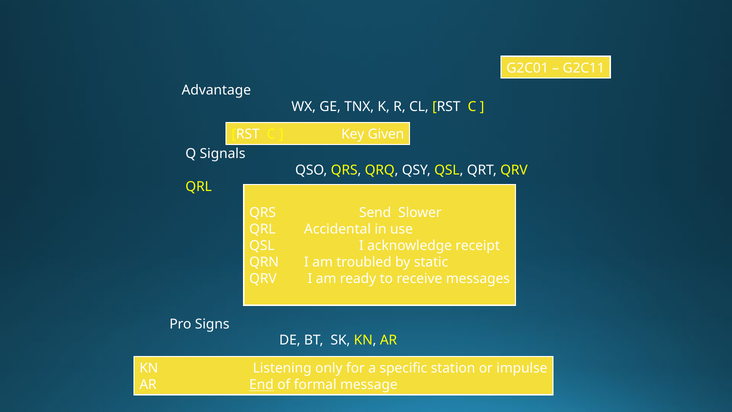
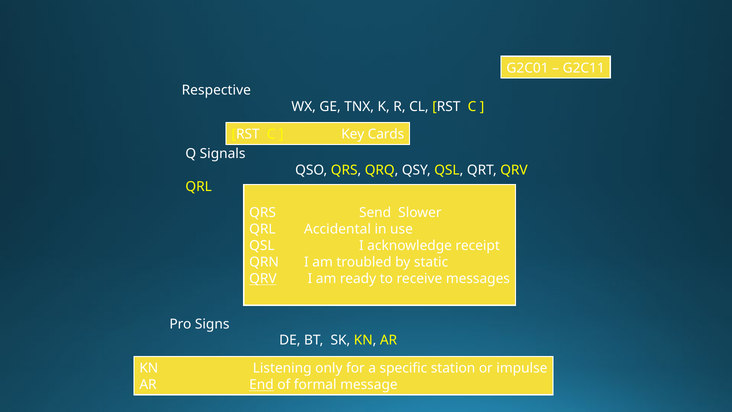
Advantage: Advantage -> Respective (216, 90)
Given: Given -> Cards (386, 134)
QRV underline: none -> present (263, 279)
